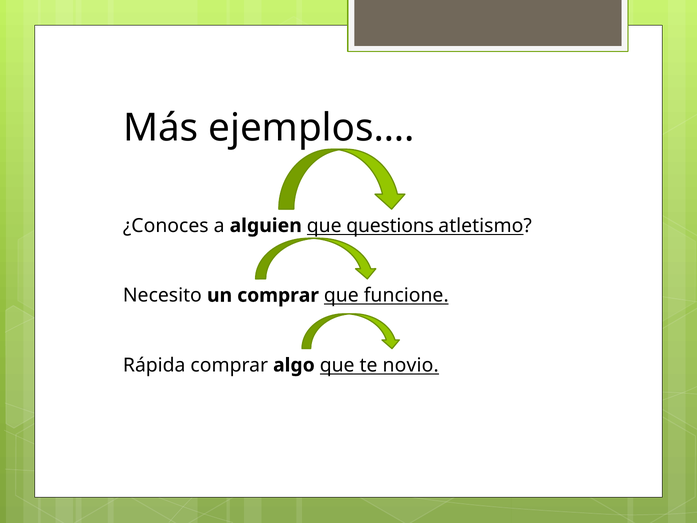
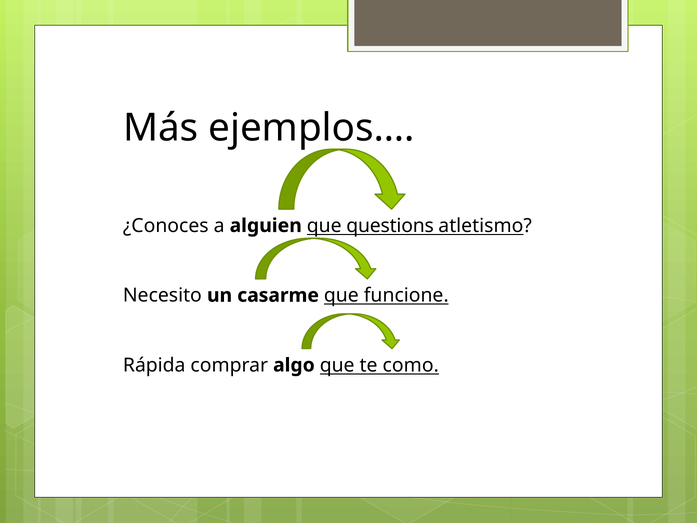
un comprar: comprar -> casarme (278, 295)
novio: novio -> como (411, 365)
